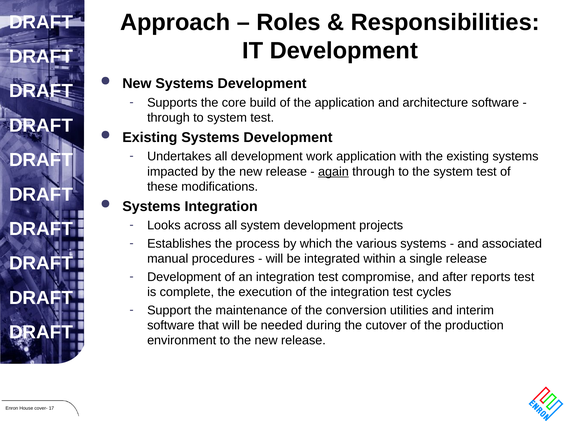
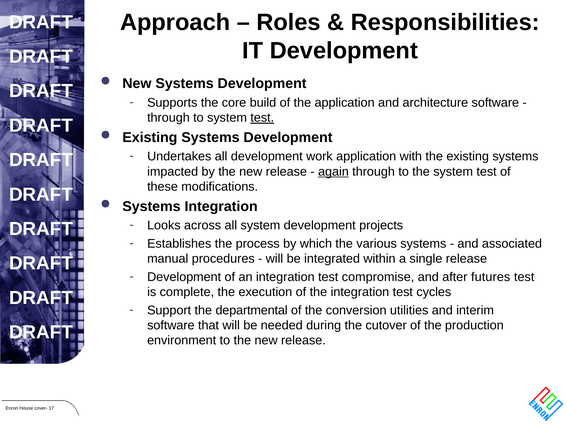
test underline: none -> present (262, 118)
reports: reports -> futures (491, 277)
maintenance: maintenance -> departmental (252, 310)
